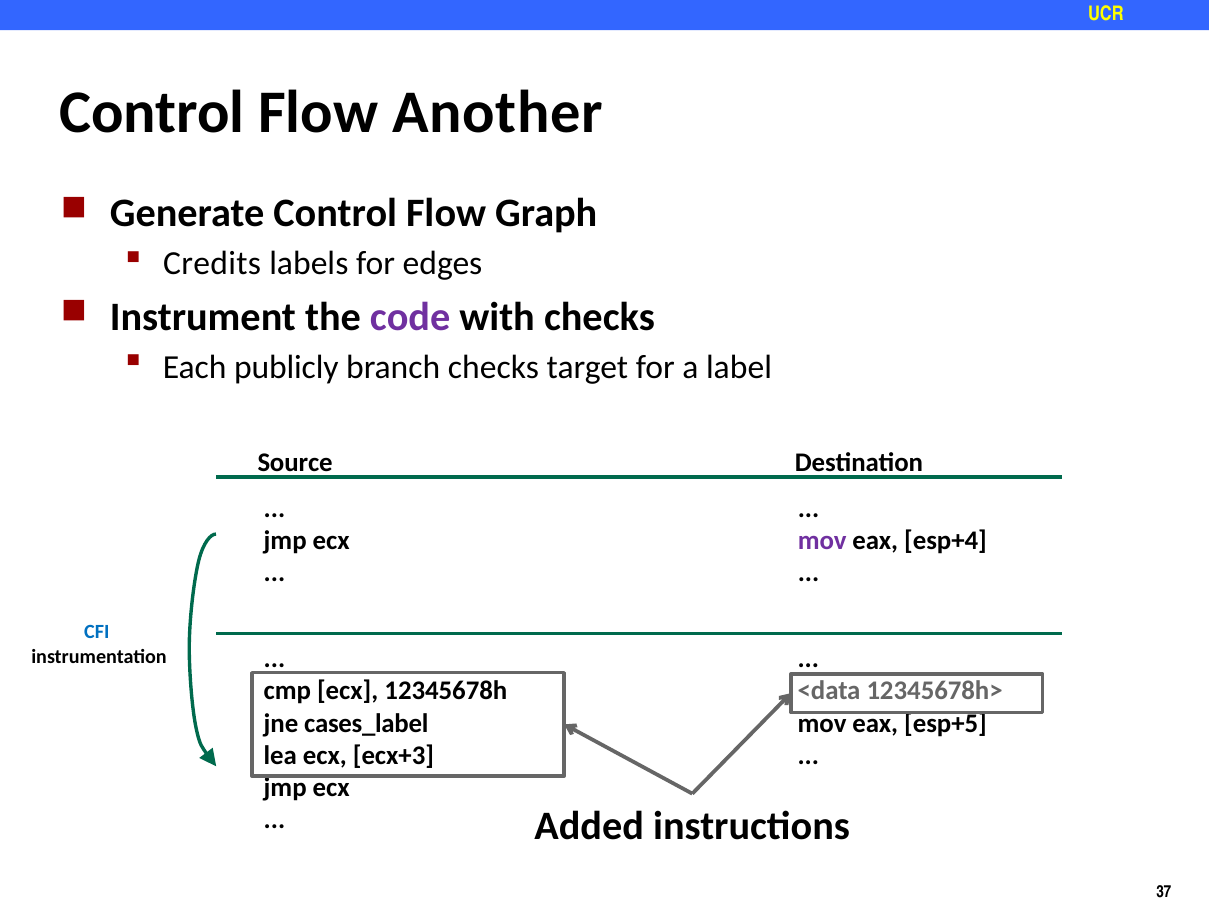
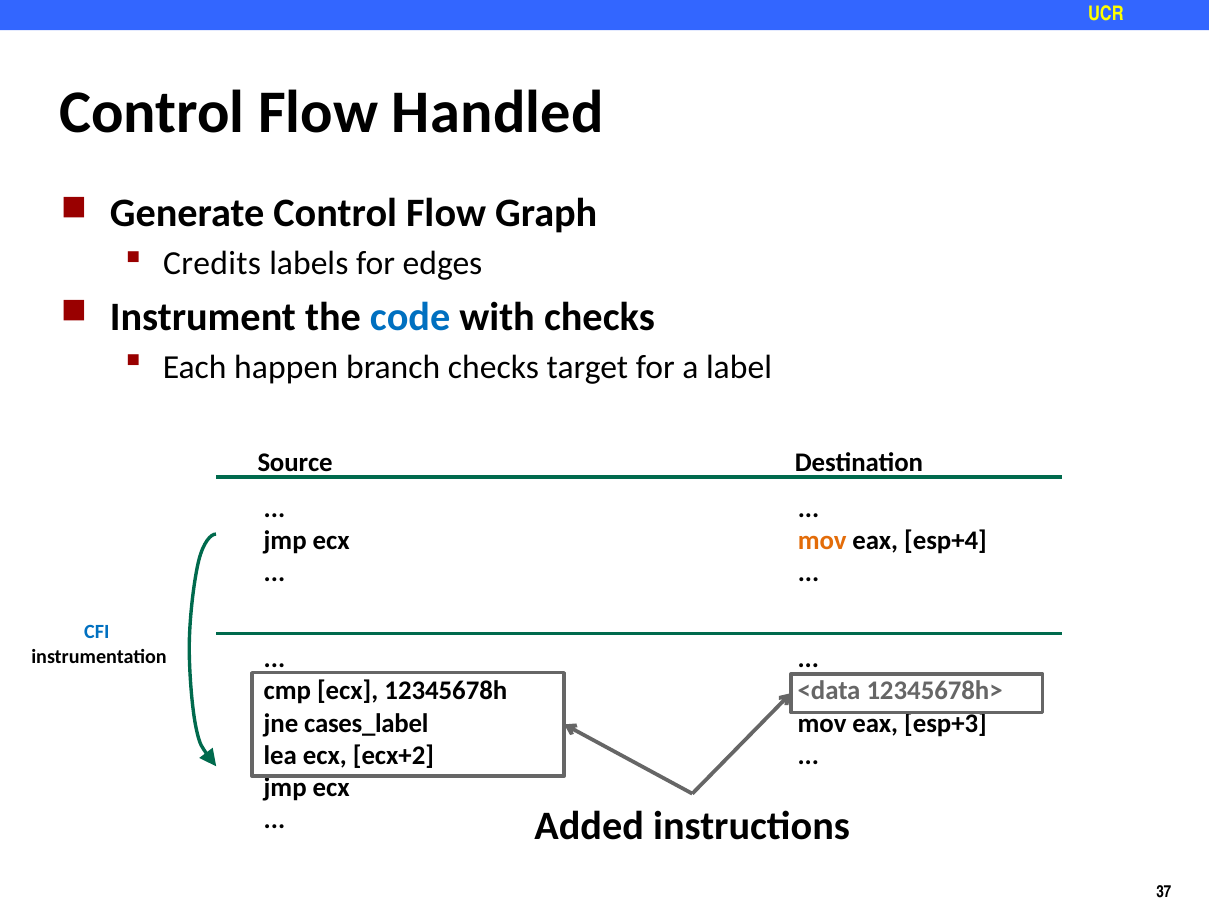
Another: Another -> Handled (498, 112)
code colour: purple -> blue (410, 317)
publicly: publicly -> happen (286, 367)
mov colour: purple -> orange (822, 541)
esp+5: esp+5 -> esp+3 (946, 723)
ecx+3: ecx+3 -> ecx+2 (393, 755)
